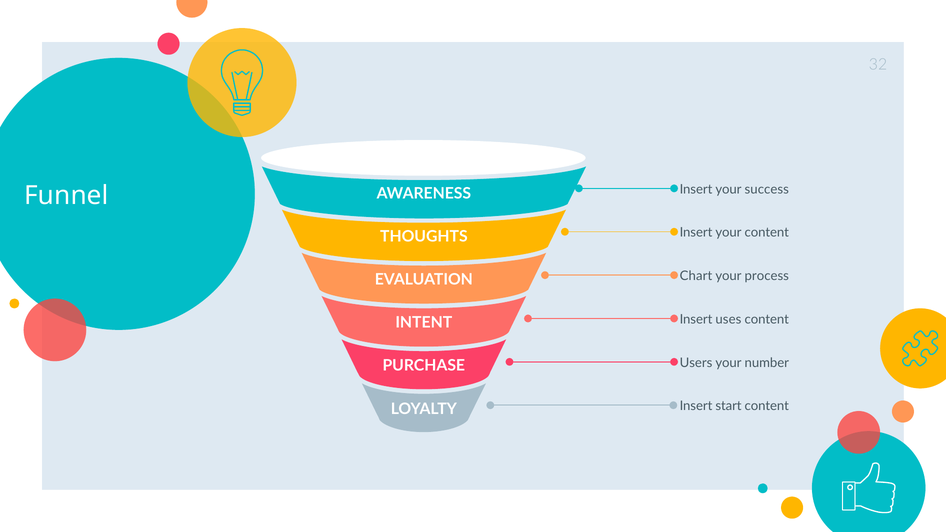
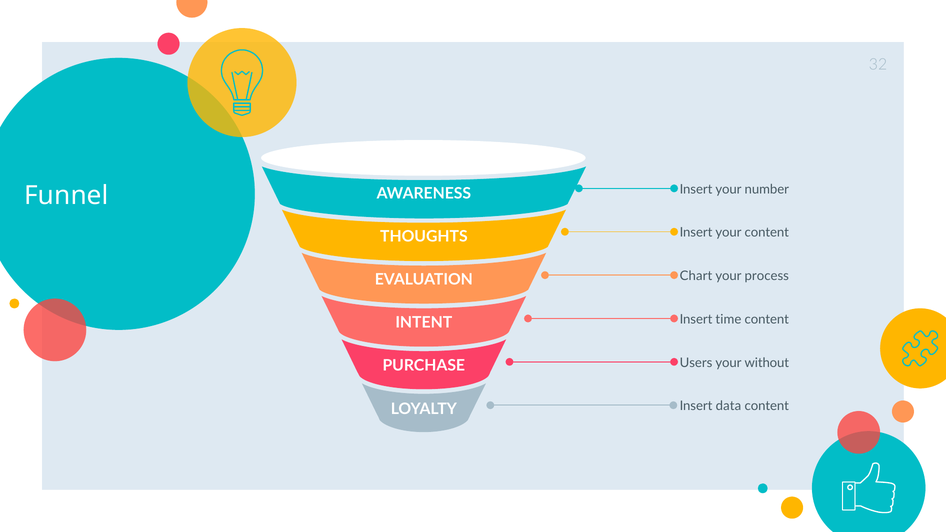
success: success -> number (767, 189)
uses: uses -> time (728, 319)
number: number -> without (767, 363)
start: start -> data (728, 406)
